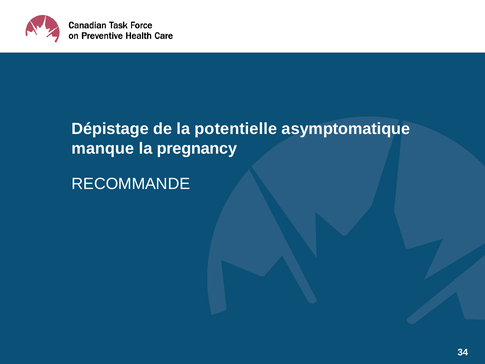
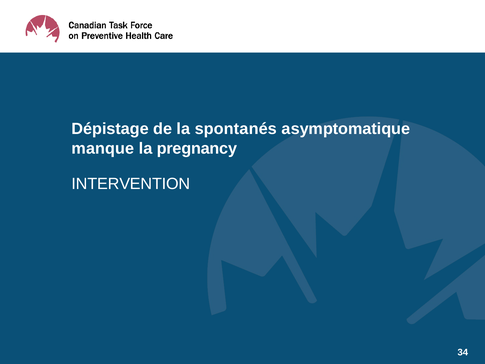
potentielle: potentielle -> spontanés (236, 129)
RECOMMANDE: RECOMMANDE -> INTERVENTION (131, 184)
